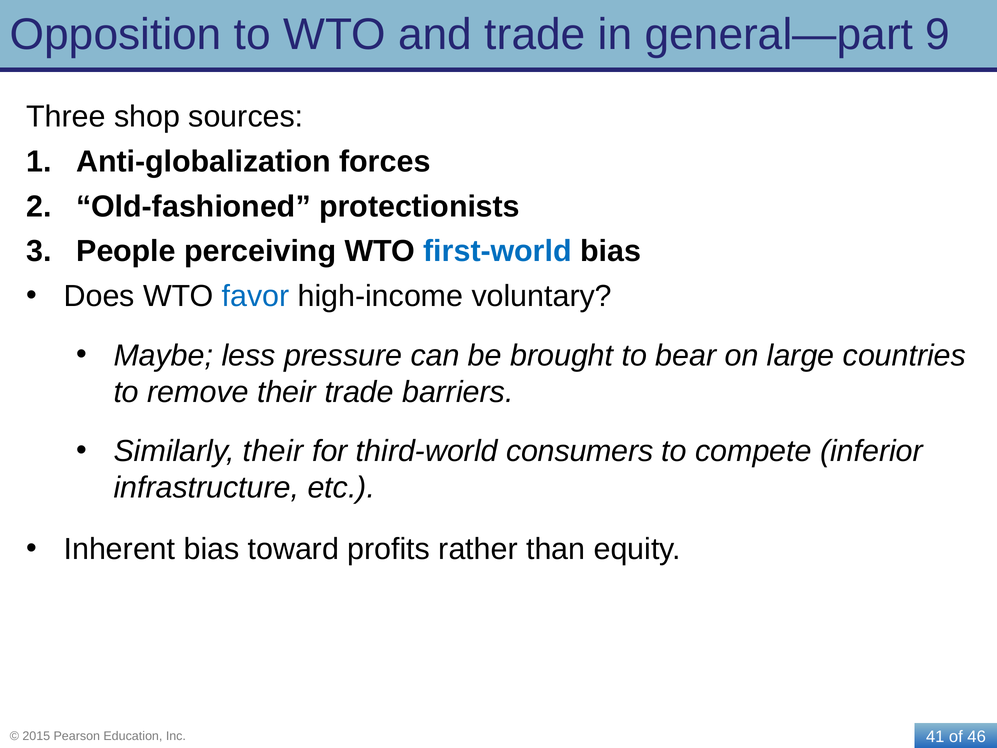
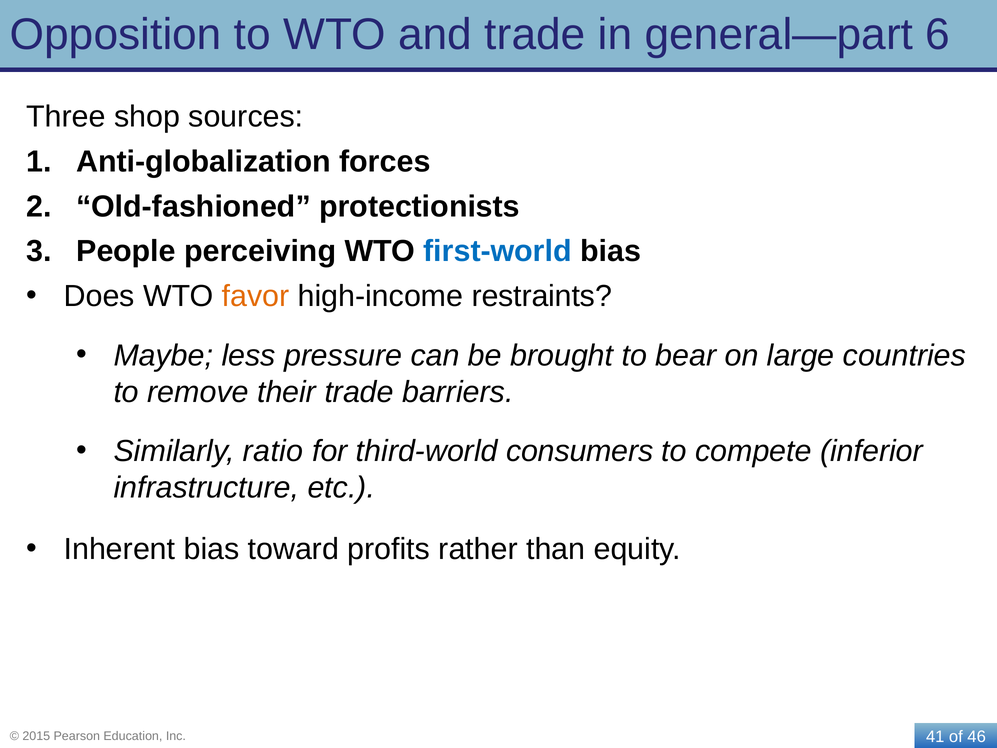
9: 9 -> 6 (938, 35)
favor colour: blue -> orange (256, 296)
voluntary: voluntary -> restraints (542, 296)
Similarly their: their -> ratio (273, 451)
